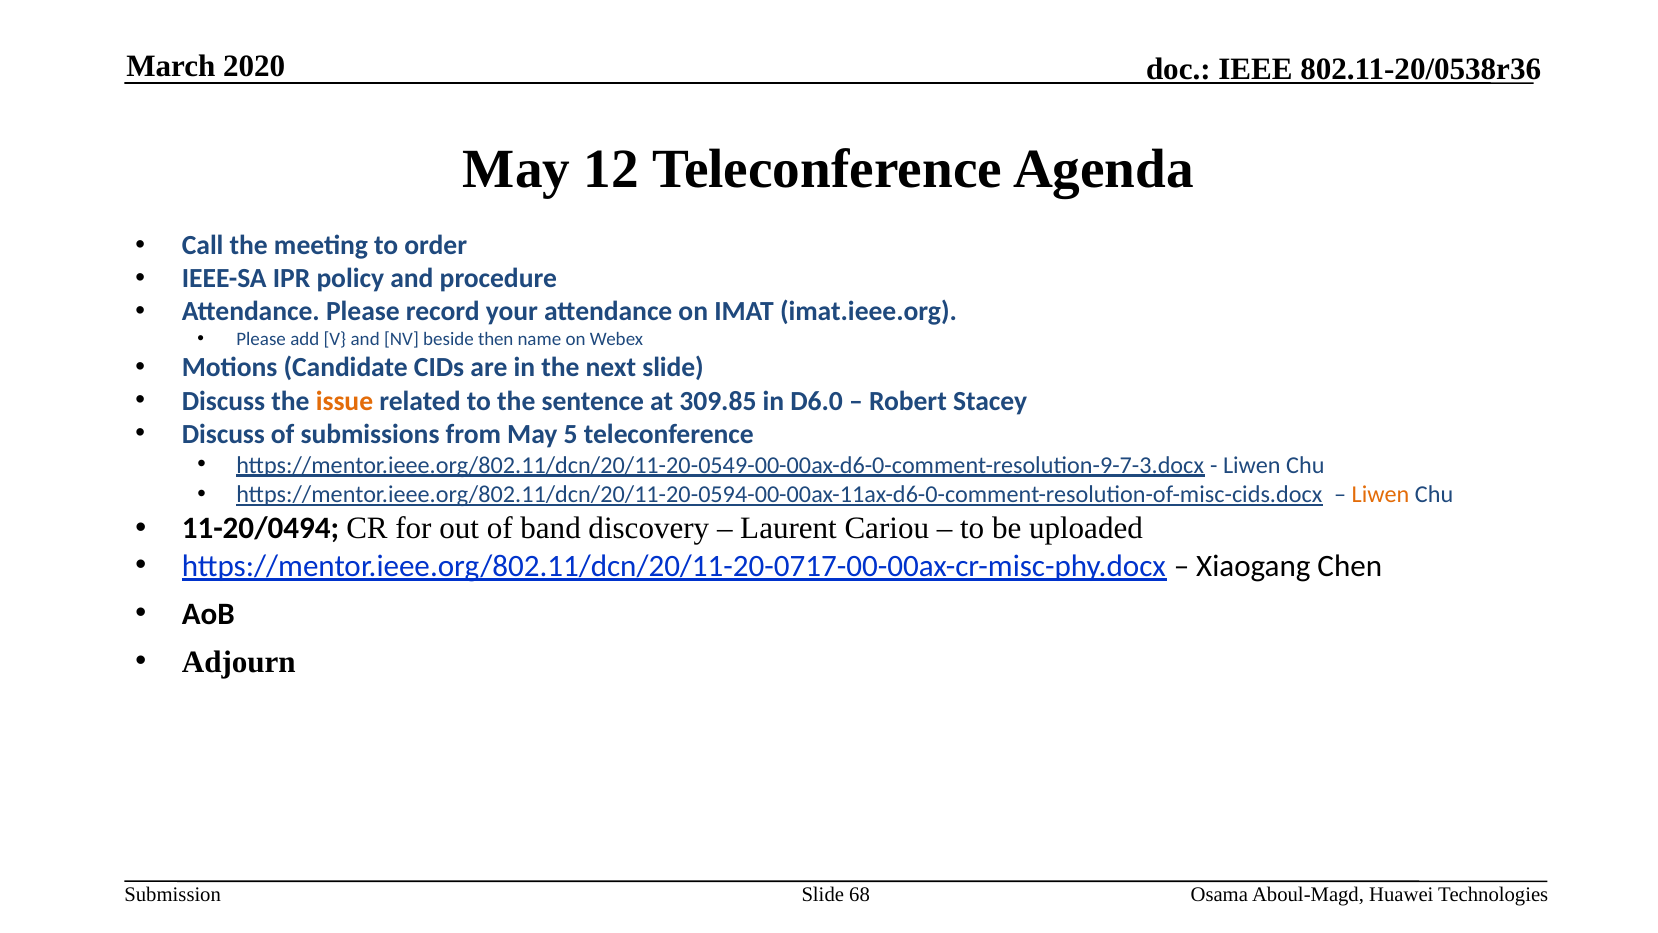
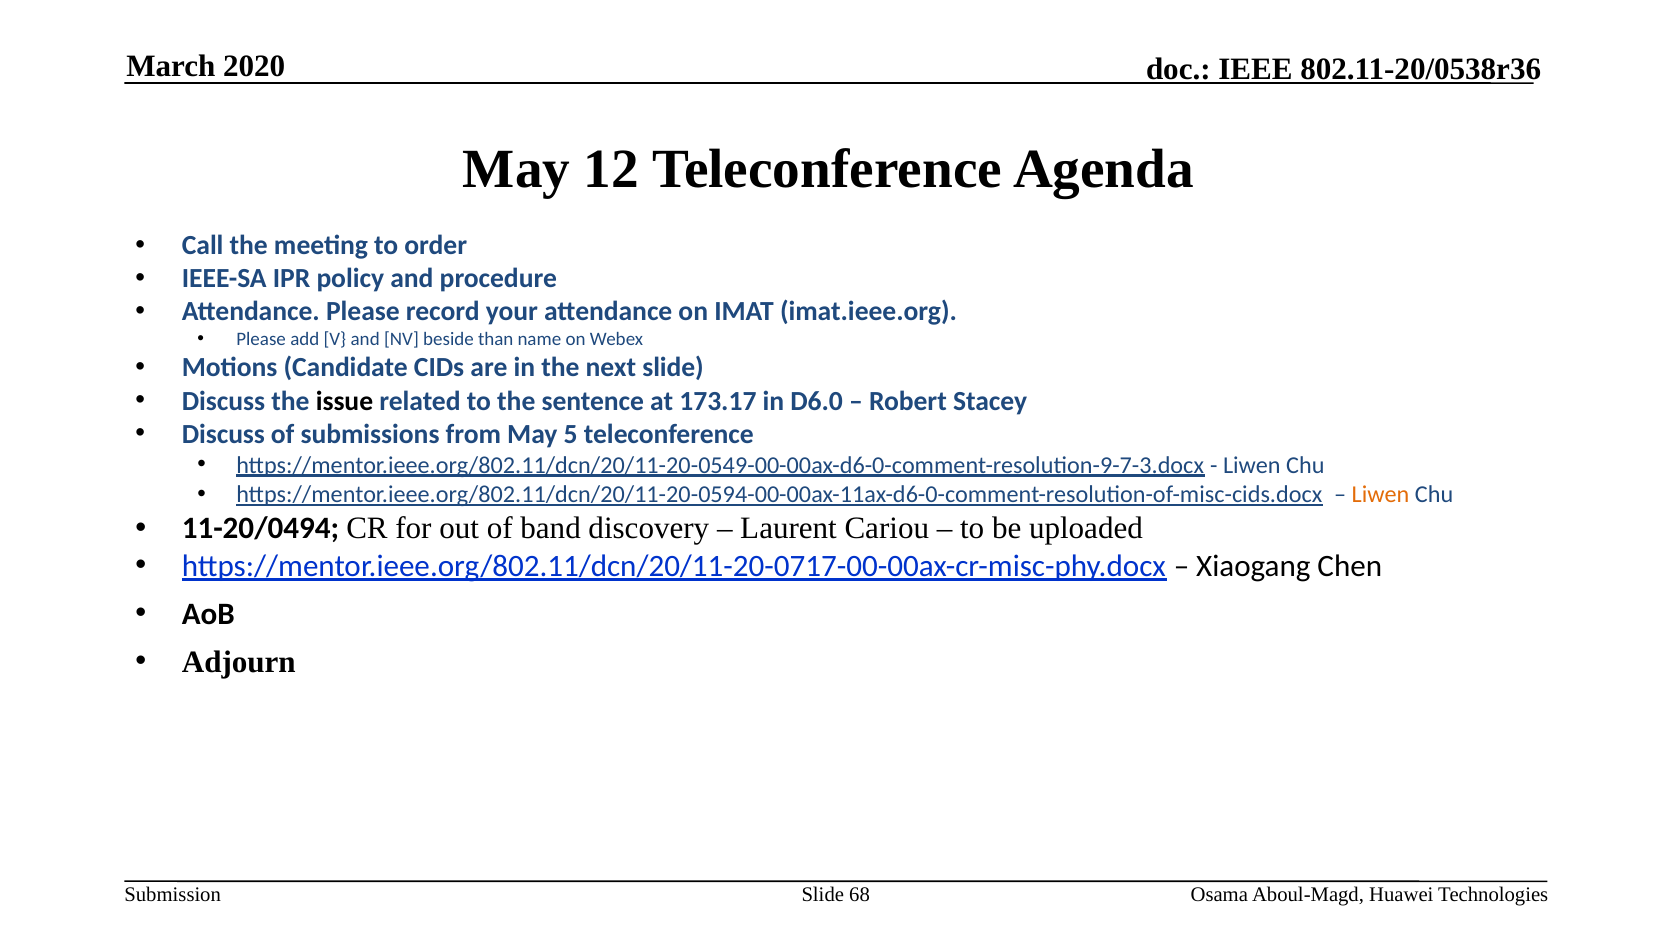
then: then -> than (496, 339)
issue colour: orange -> black (344, 401)
309.85: 309.85 -> 173.17 (718, 401)
